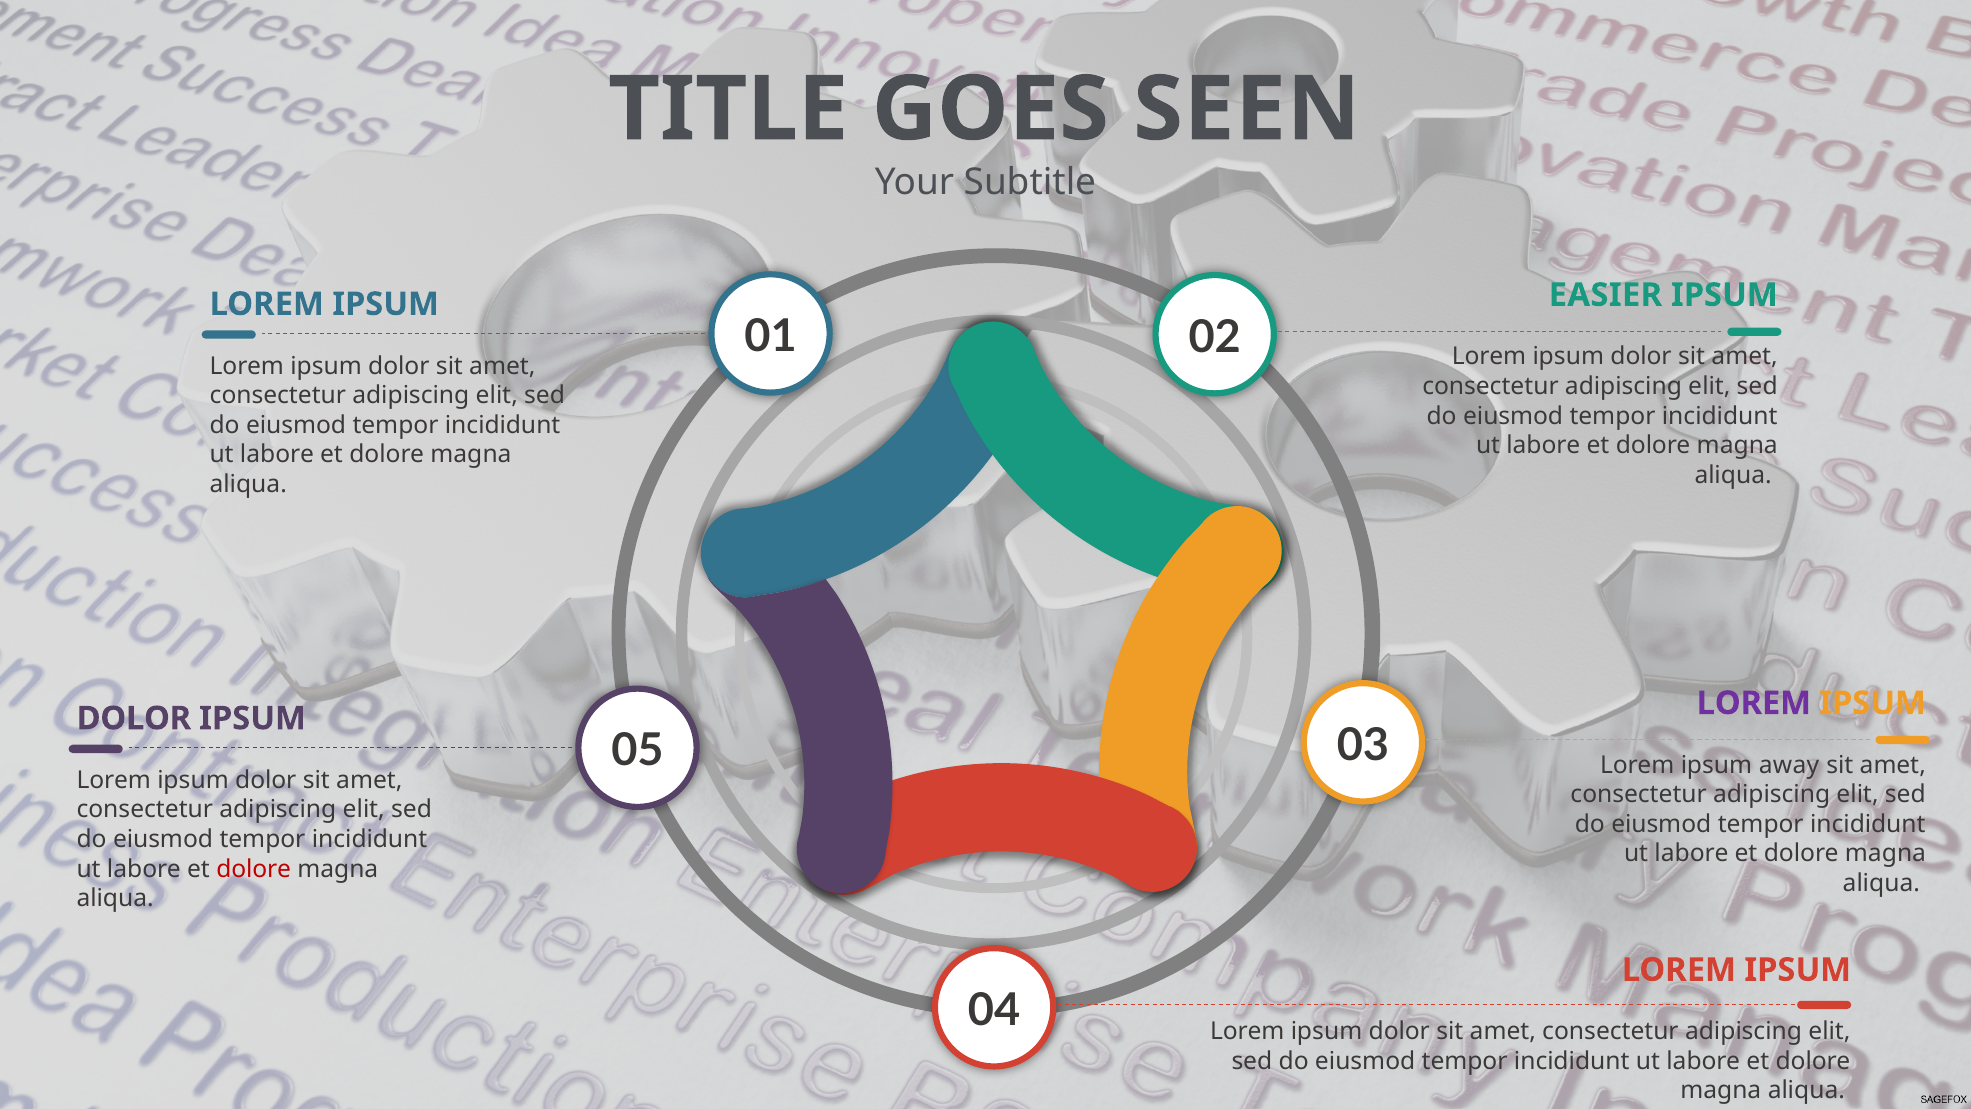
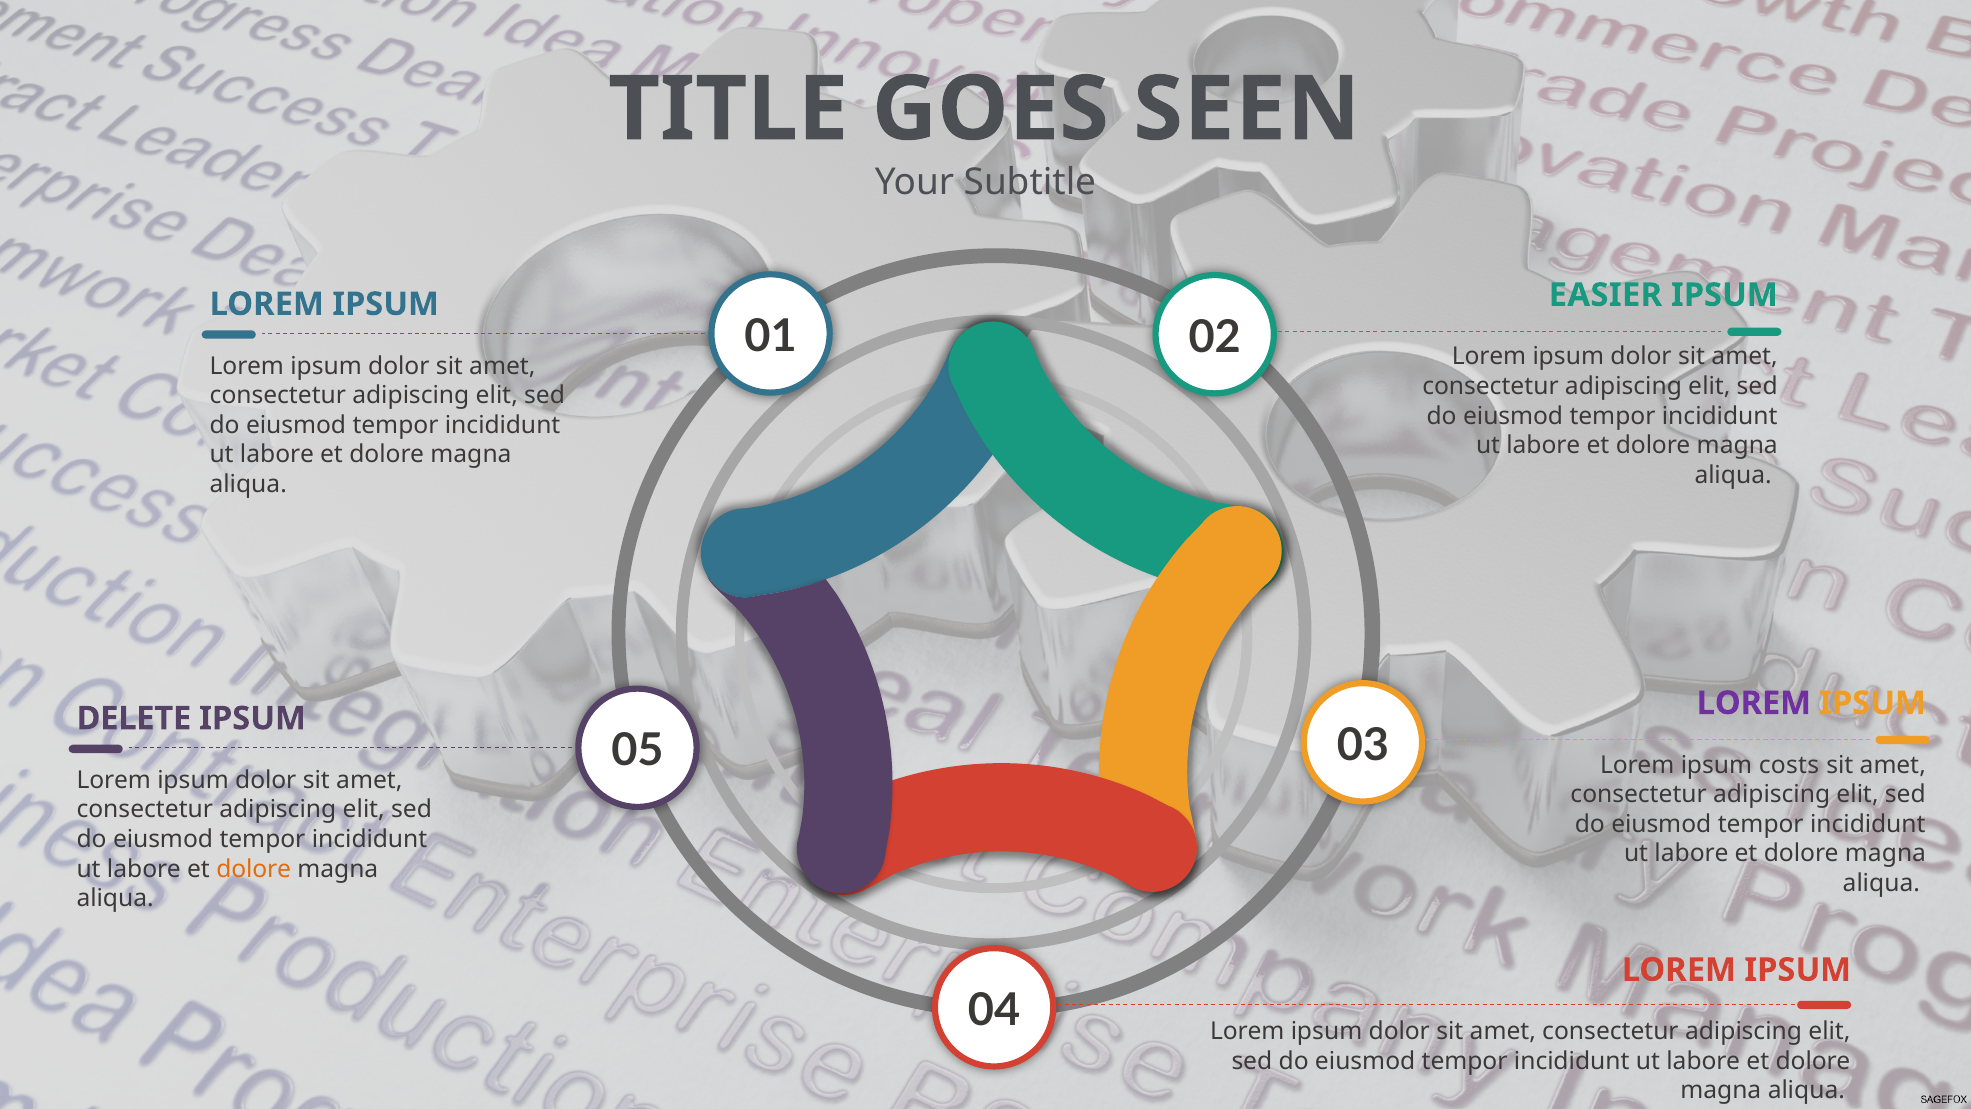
DOLOR: DOLOR -> DELETE (134, 718)
away: away -> costs (1789, 765)
dolore colour: red -> orange (254, 869)
